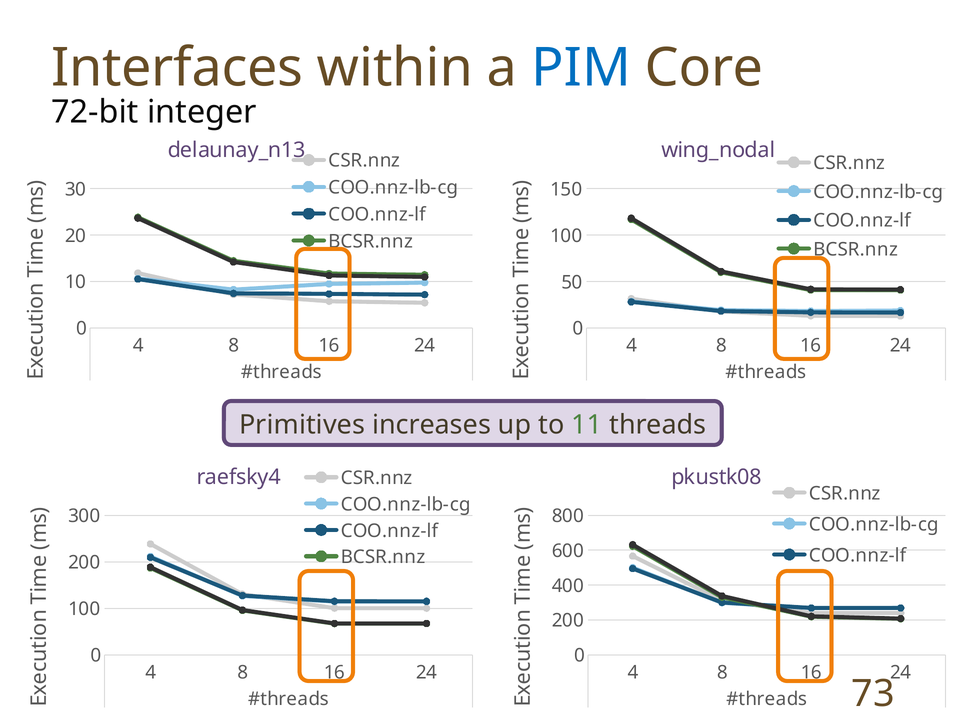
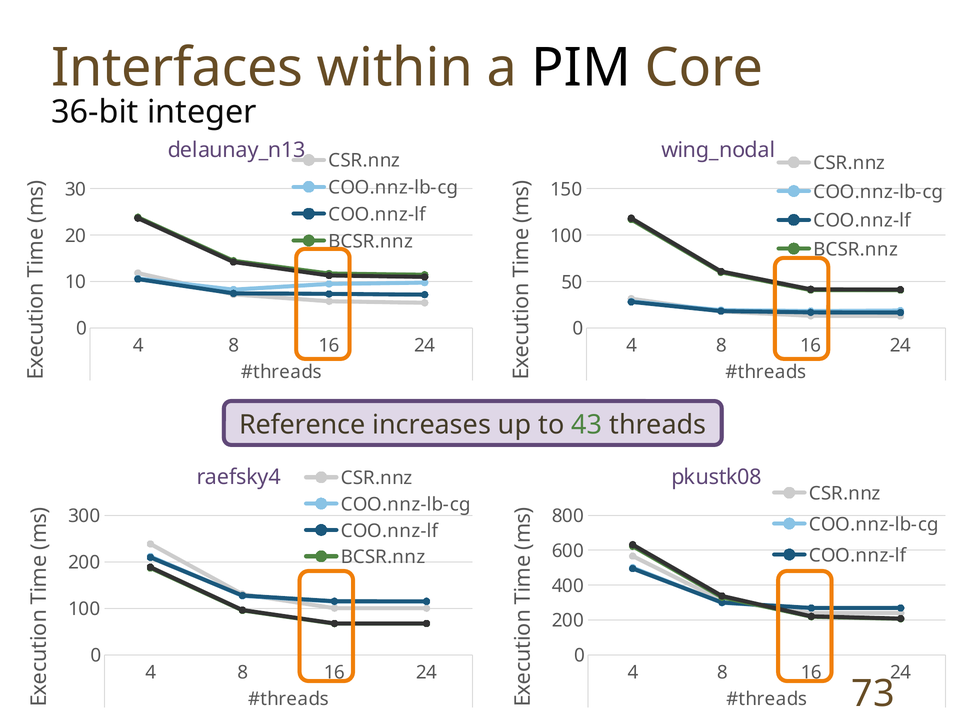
PIM colour: blue -> black (581, 68)
72-bit: 72-bit -> 36-bit (95, 112)
Primitives: Primitives -> Reference (302, 425)
11: 11 -> 43 (587, 425)
